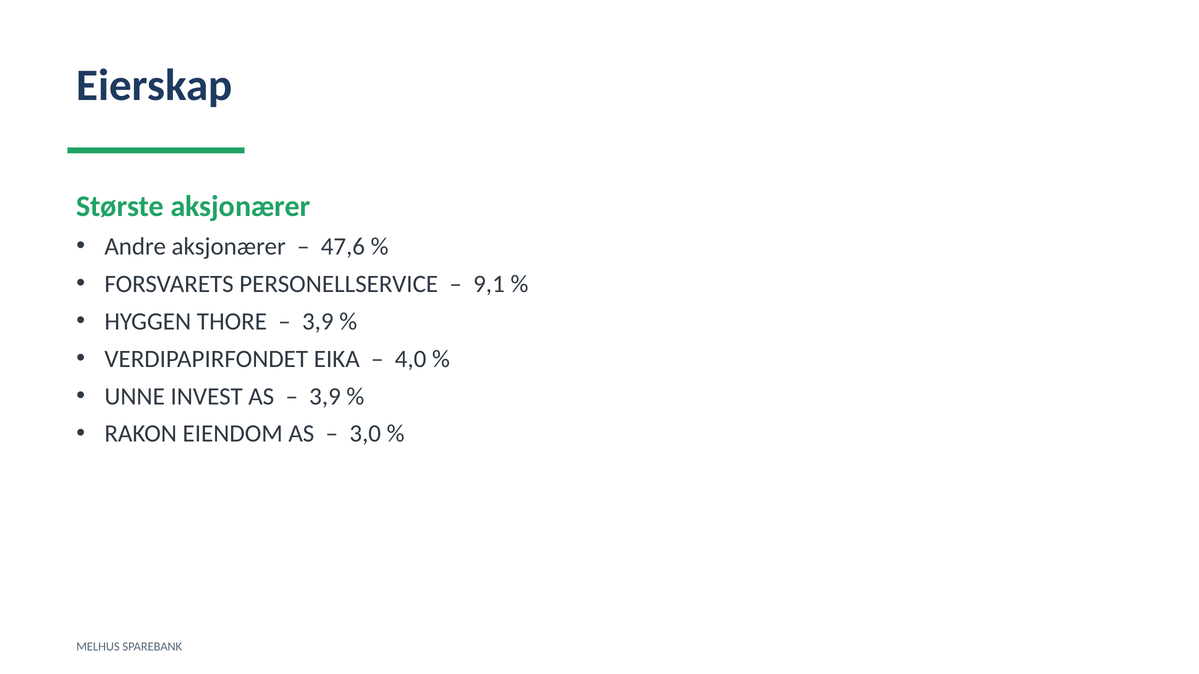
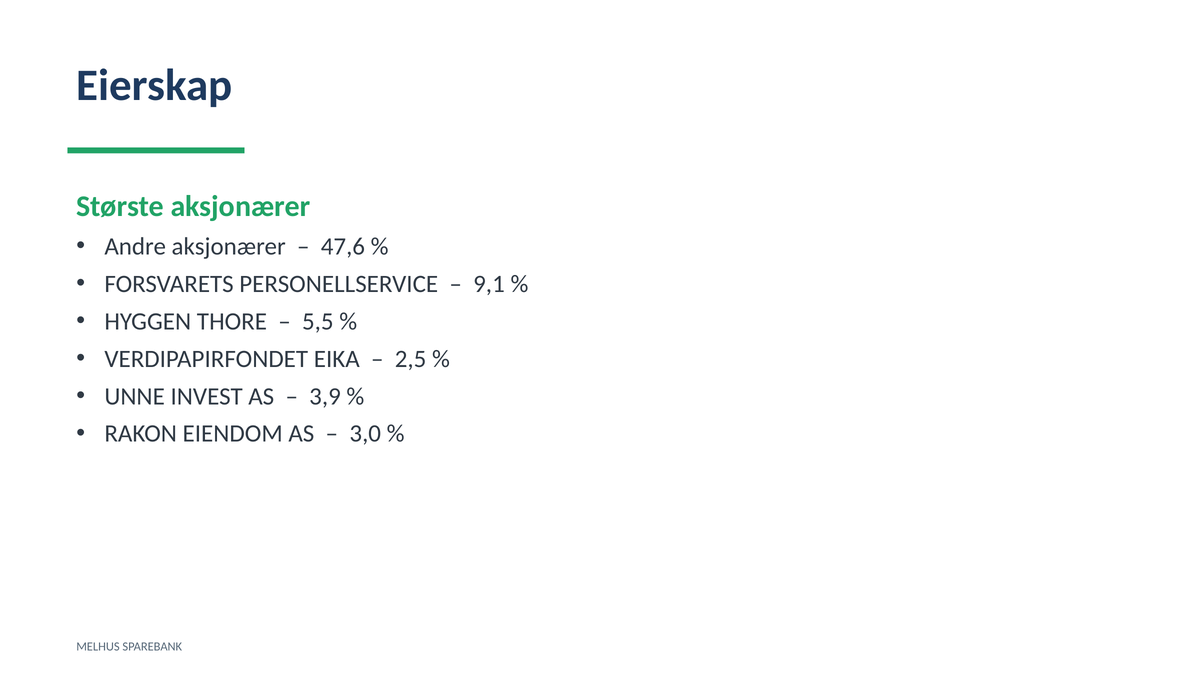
3,9: 3,9 -> 5,5 (318, 322)
4,0: 4,0 -> 2,5 (411, 359)
